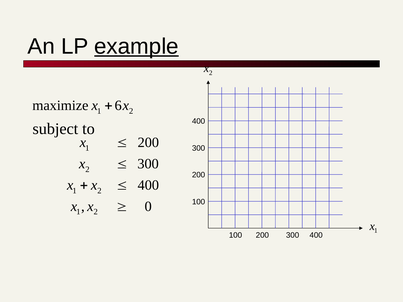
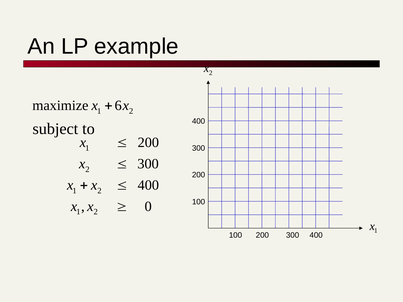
example underline: present -> none (136, 47)
